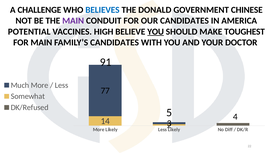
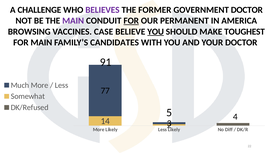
BELIEVES colour: blue -> purple (102, 10)
DONALD: DONALD -> FORMER (155, 10)
GOVERNMENT CHINESE: CHINESE -> DOCTOR (247, 10)
FOR underline: none -> present (131, 21)
OUR CANDIDATES: CANDIDATES -> PERMANENT (184, 21)
POTENTIAL: POTENTIAL -> BROWSING (29, 32)
HIGH: HIGH -> CASE (104, 32)
